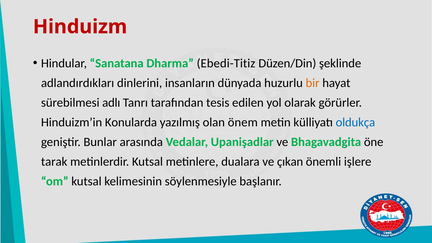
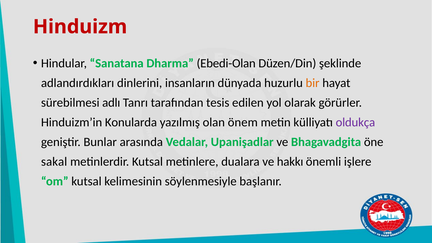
Ebedi-Titiz: Ebedi-Titiz -> Ebedi-Olan (226, 63)
oldukça colour: blue -> purple (355, 122)
tarak: tarak -> sakal (54, 162)
çıkan: çıkan -> hakkı (290, 162)
